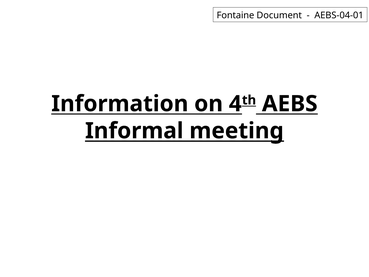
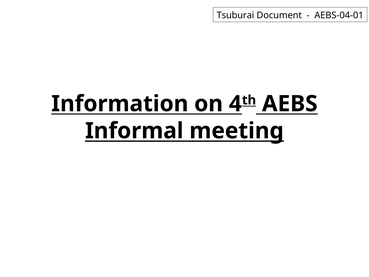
Fontaine: Fontaine -> Tsuburai (235, 15)
